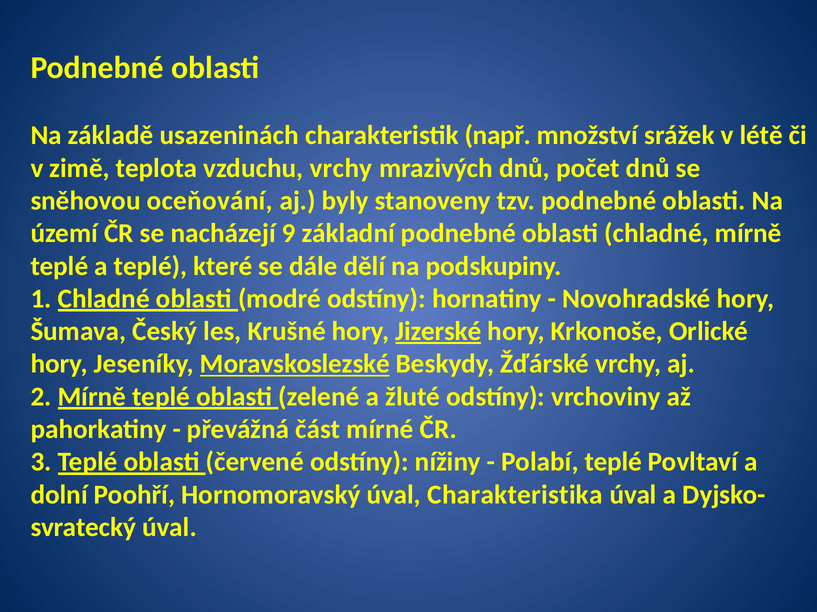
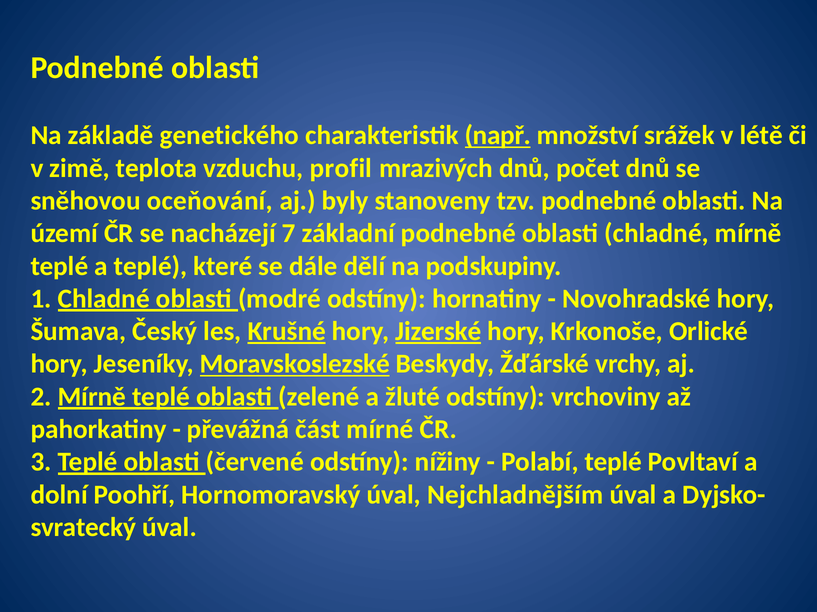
usazeninách: usazeninách -> genetického (229, 136)
např underline: none -> present (498, 136)
vzduchu vrchy: vrchy -> profil (341, 168)
9: 9 -> 7 (289, 234)
Krušné underline: none -> present (287, 332)
Charakteristika: Charakteristika -> Nejchladnějším (515, 495)
